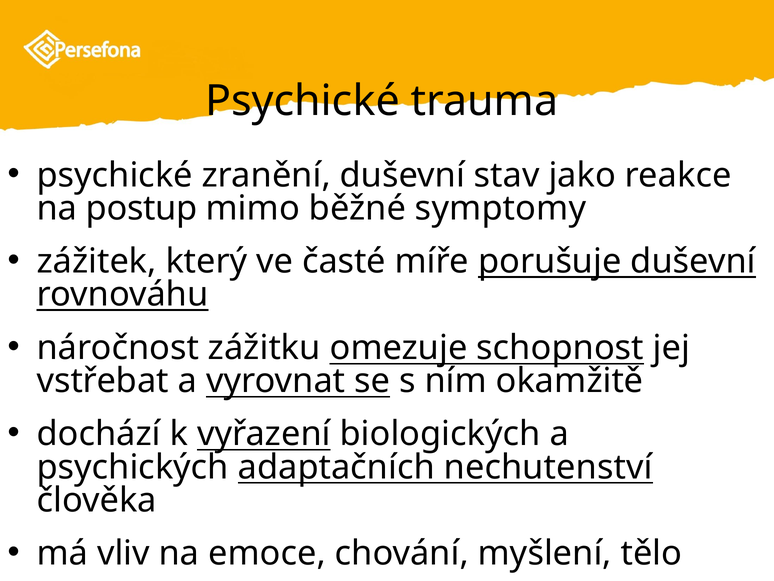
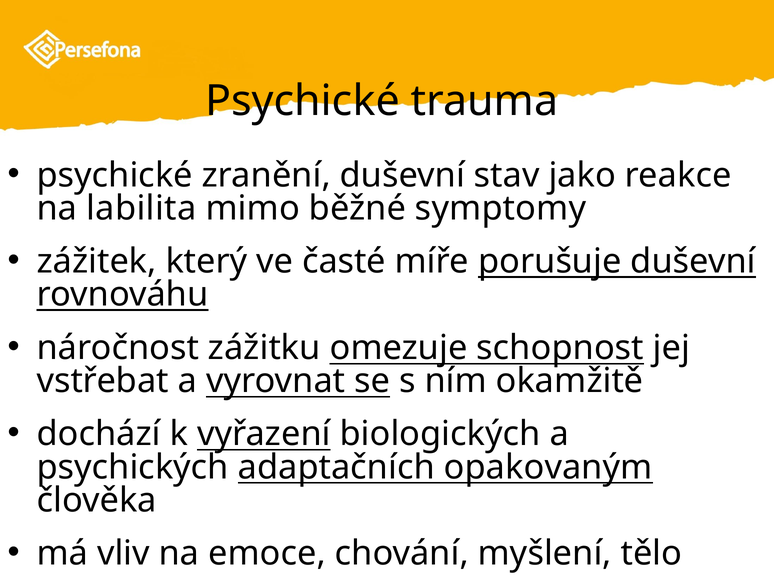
postup: postup -> labilita (141, 208)
nechutenství: nechutenství -> opakovaným (548, 467)
